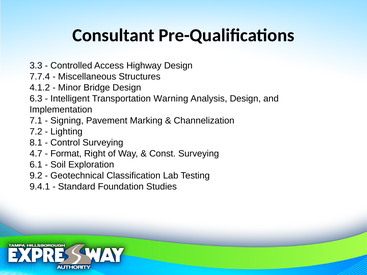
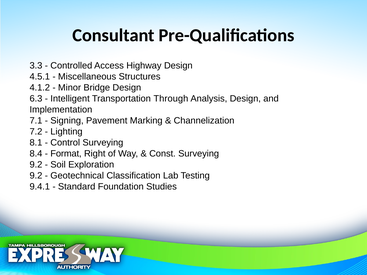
7.7.4: 7.7.4 -> 4.5.1 (40, 77)
Warning: Warning -> Through (171, 99)
4.7: 4.7 -> 8.4 (36, 154)
6.1: 6.1 -> 9.2 (36, 165)
